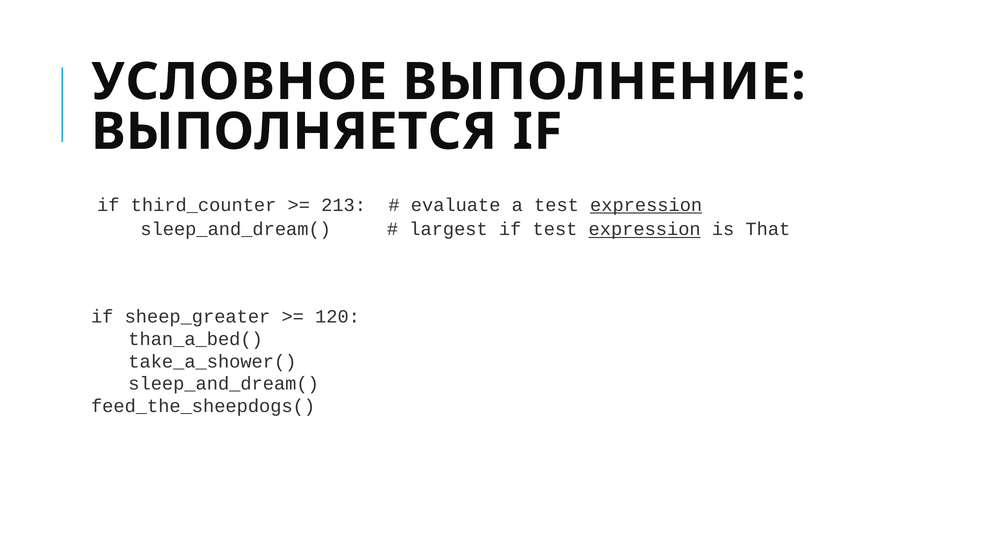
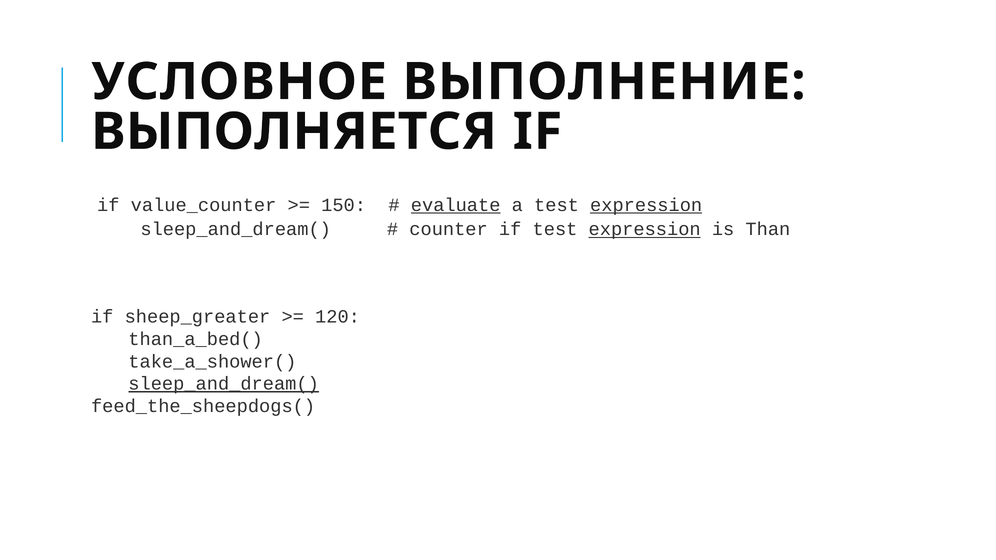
third_counter: third_counter -> value_counter (204, 205)
213: 213 -> 150 (344, 205)
evaluate underline: none -> present (456, 205)
largest: largest -> counter (449, 229)
That: That -> Than (768, 229)
sleep_and_dream( underline: none -> present (224, 384)
